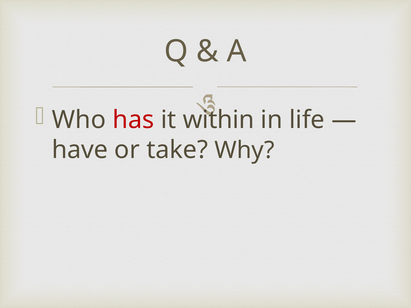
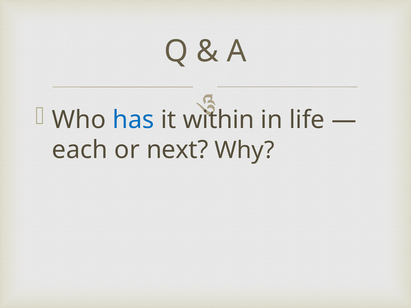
has colour: red -> blue (133, 120)
have: have -> each (80, 150)
take: take -> next (177, 150)
